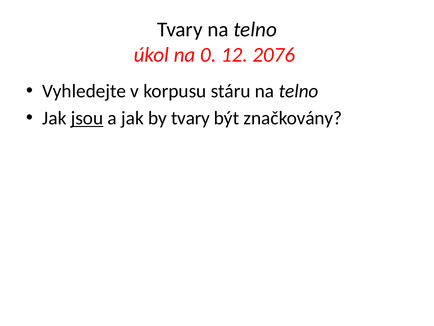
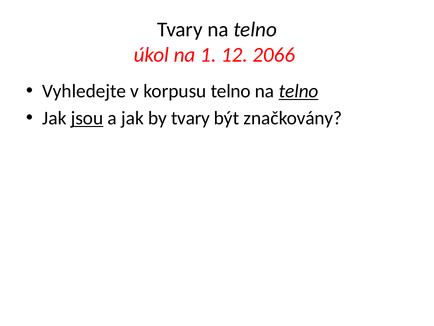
0: 0 -> 1 (208, 55)
2076: 2076 -> 2066 (274, 55)
korpusu stáru: stáru -> telno (231, 91)
telno underline: none -> present (299, 91)
